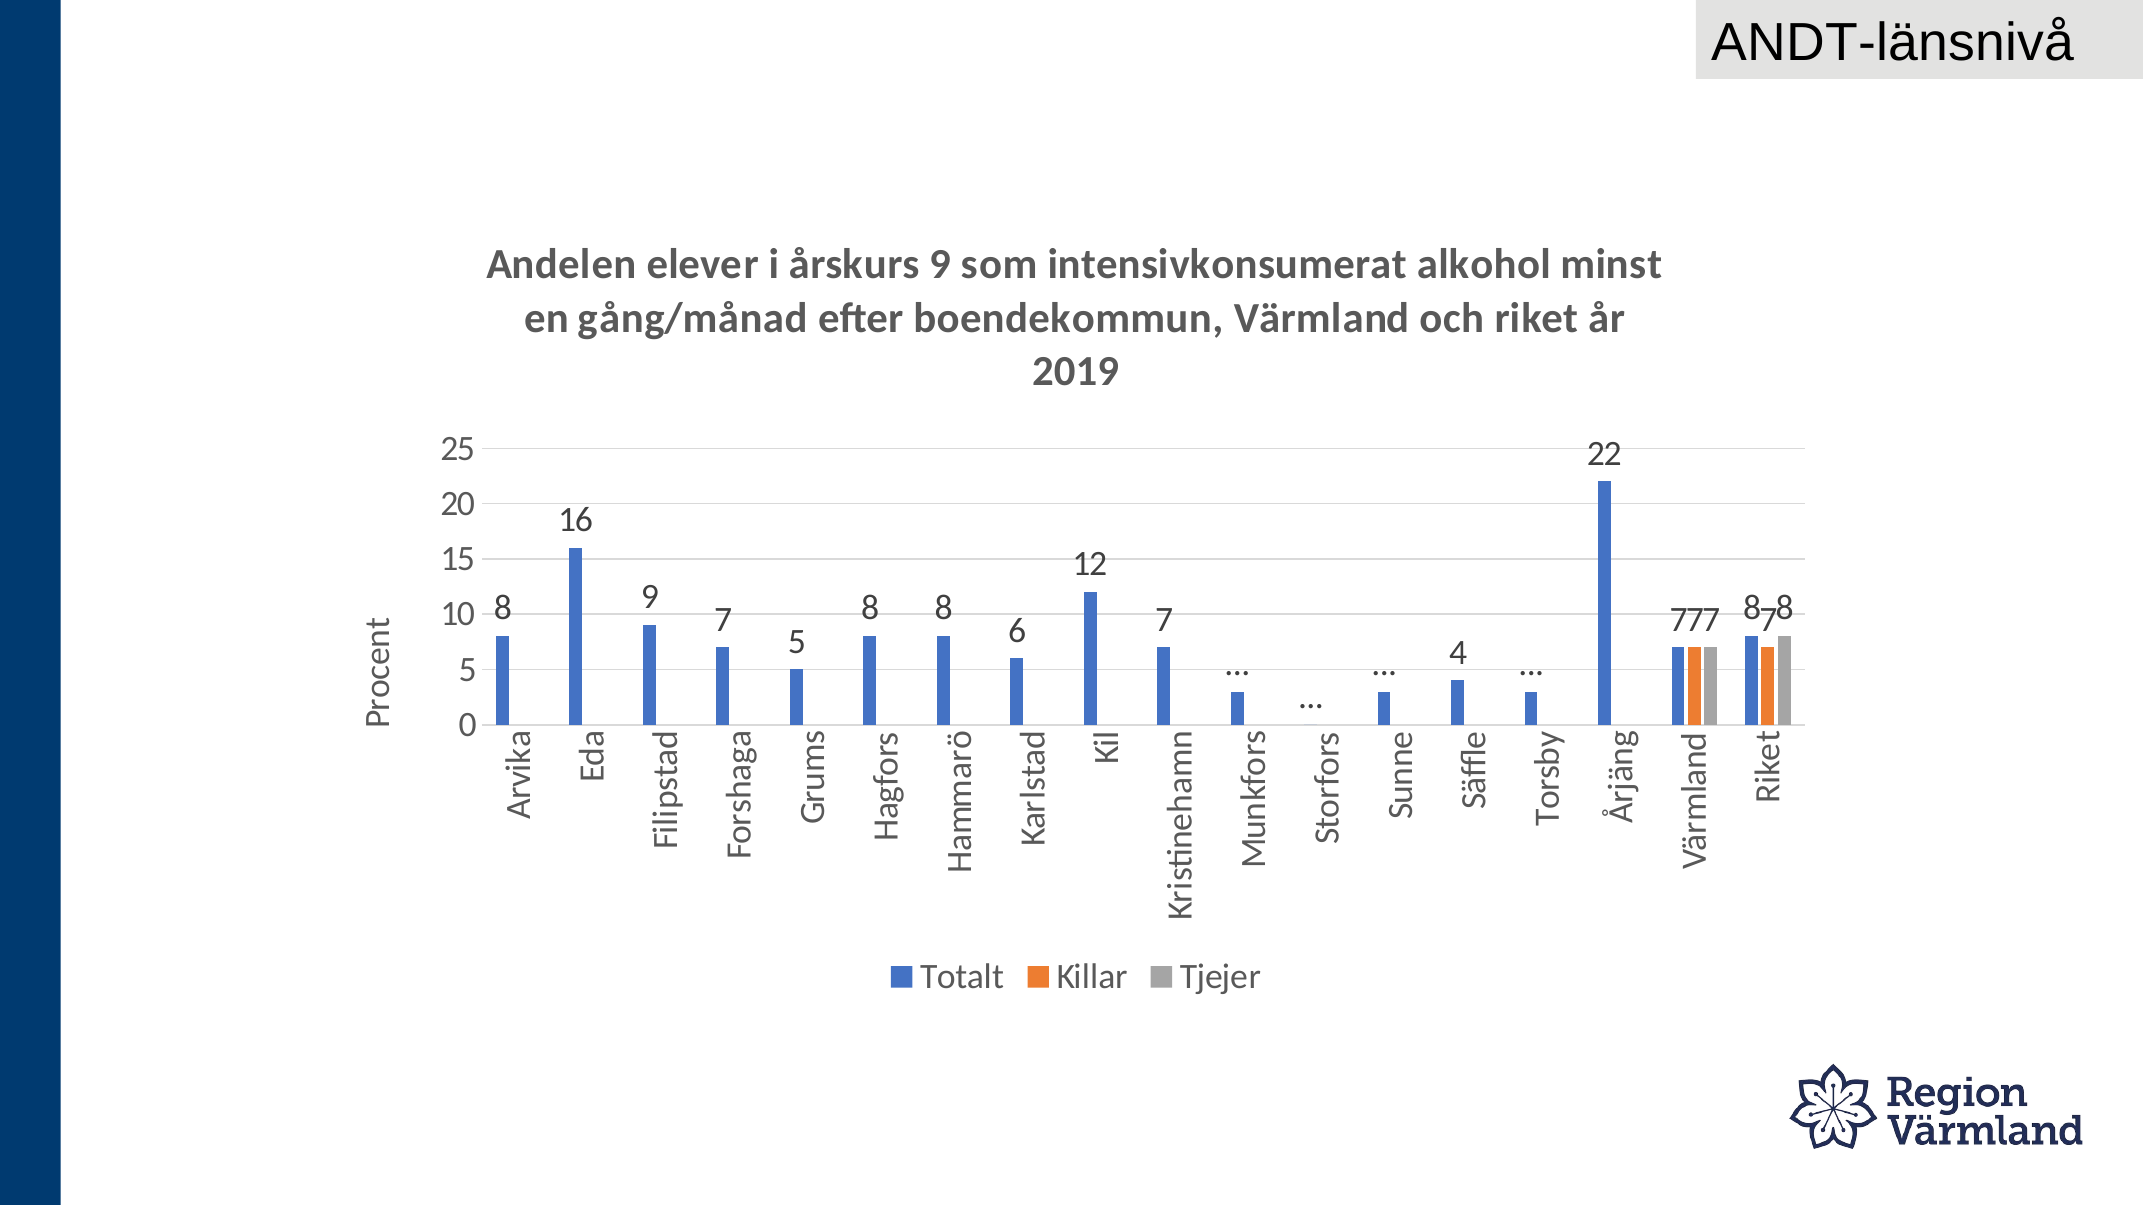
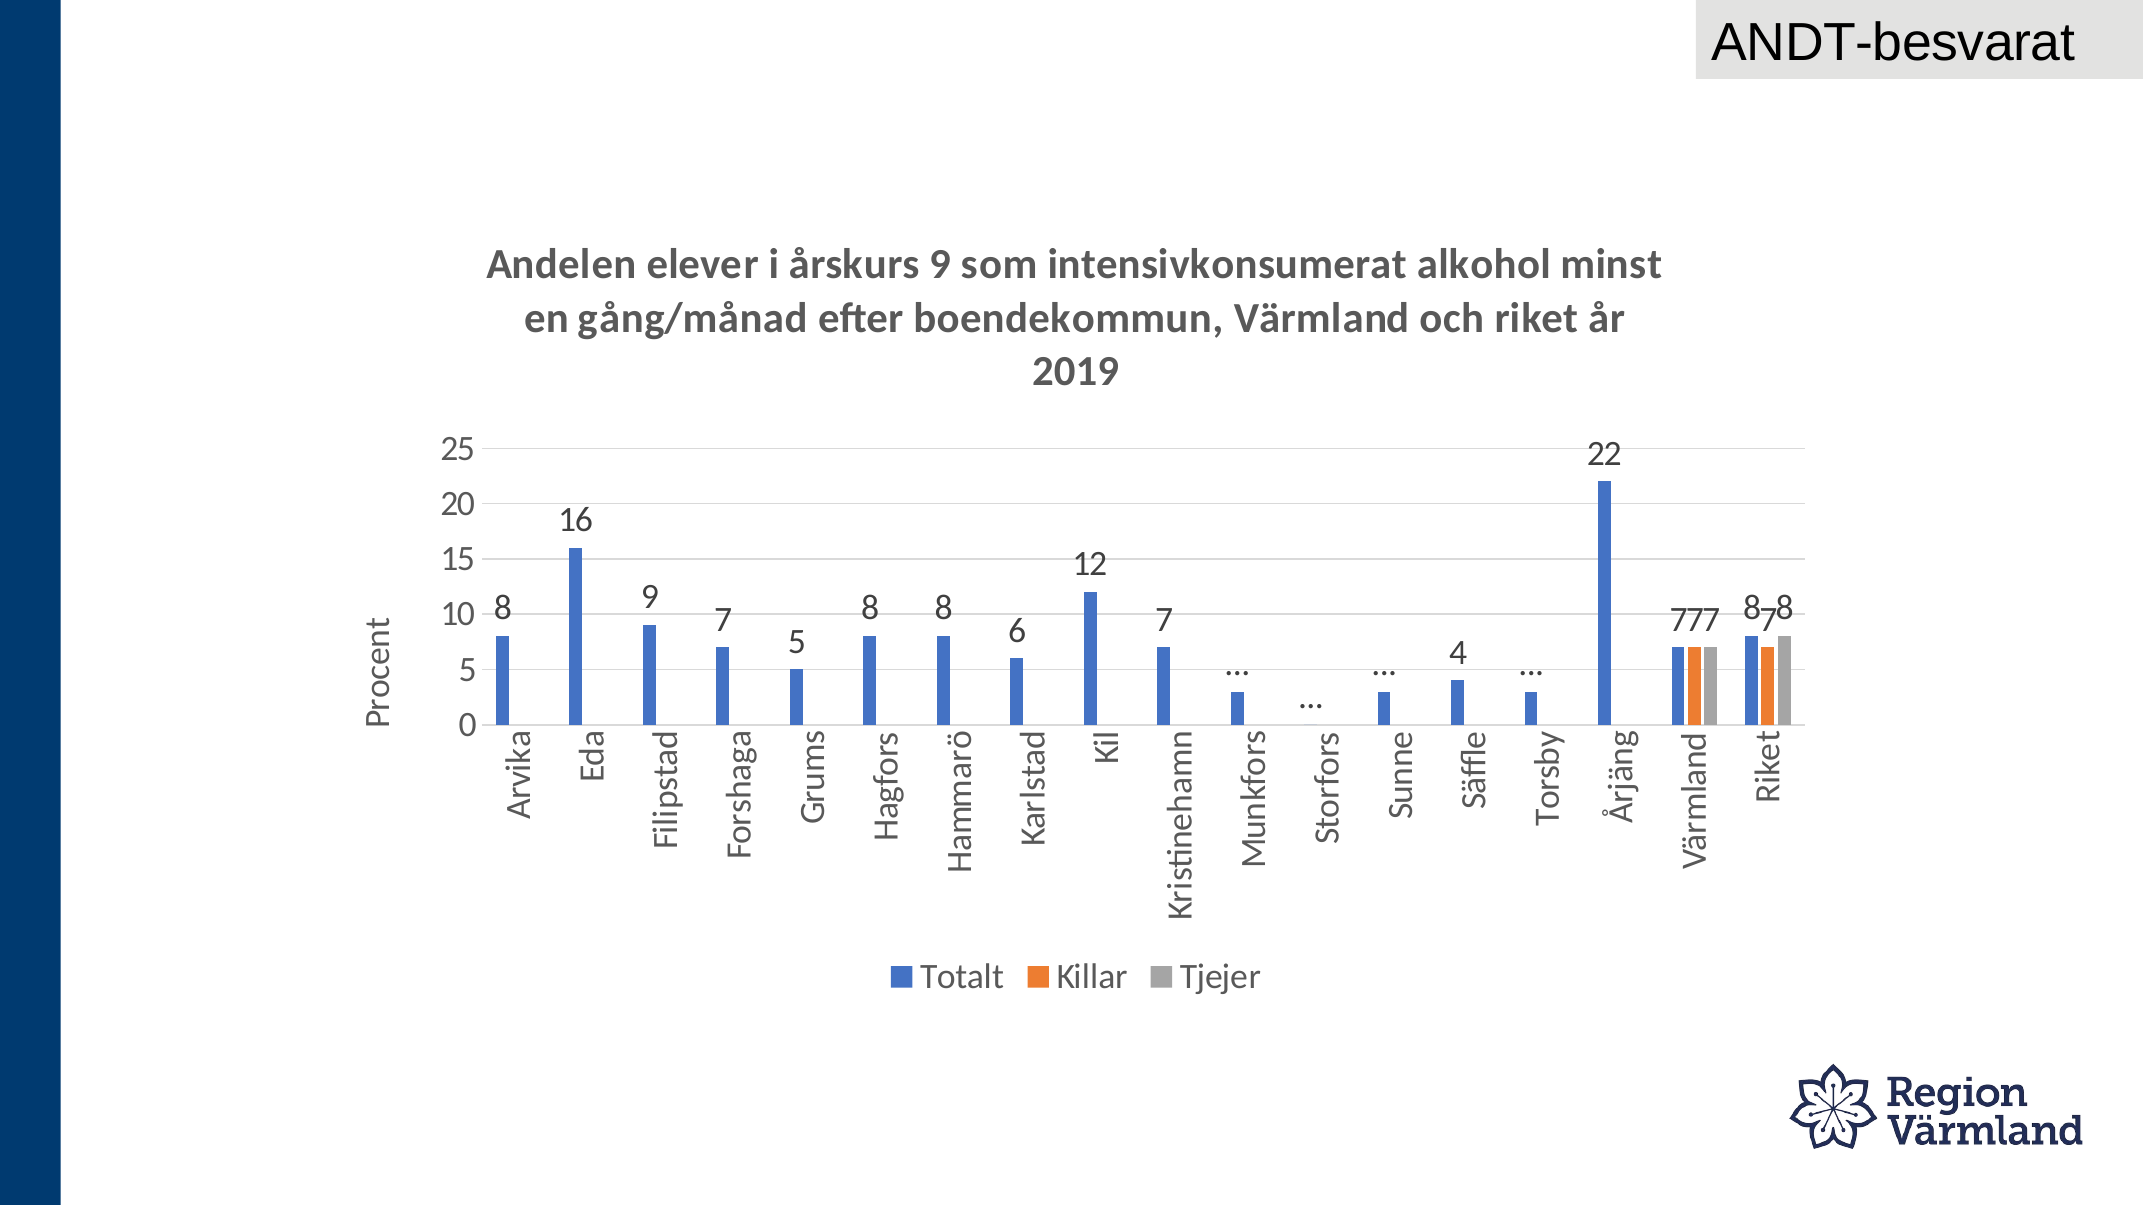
ANDT-länsnivå: ANDT-länsnivå -> ANDT-besvarat (1893, 43)
